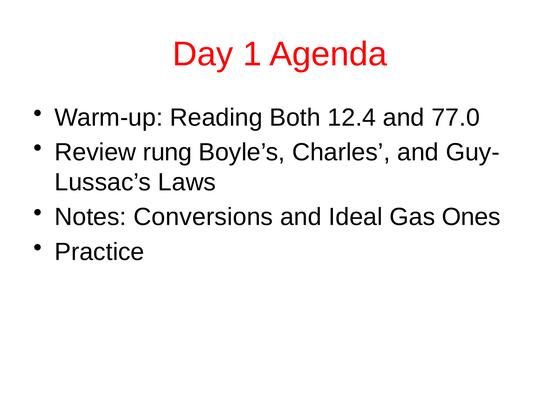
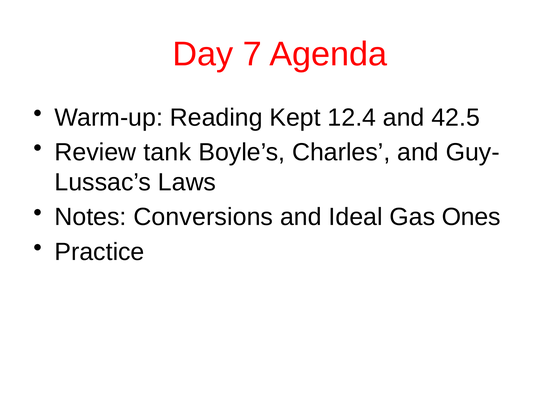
1: 1 -> 7 (252, 54)
Both: Both -> Kept (295, 117)
77.0: 77.0 -> 42.5 (456, 117)
rung: rung -> tank (167, 152)
